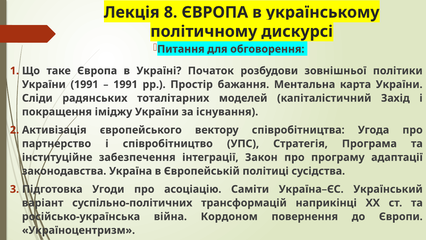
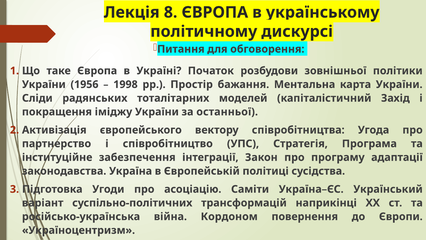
України 1991: 1991 -> 1956 (84, 84)
1991: 1991 -> 1998 (126, 84)
існування: існування -> останньої (227, 112)
